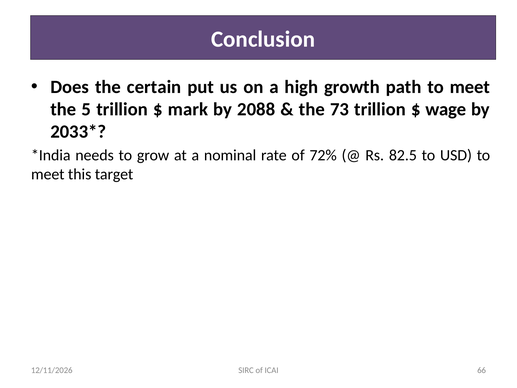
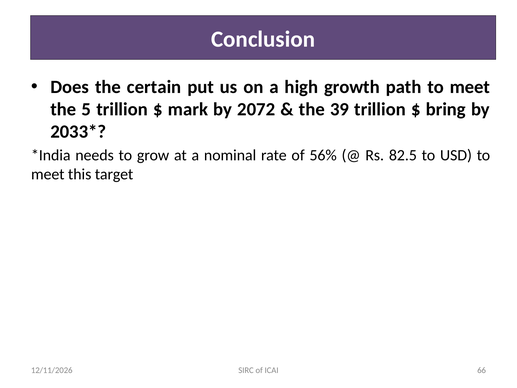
2088: 2088 -> 2072 (256, 109)
73: 73 -> 39 (339, 109)
wage: wage -> bring (446, 109)
72%: 72% -> 56% (323, 155)
